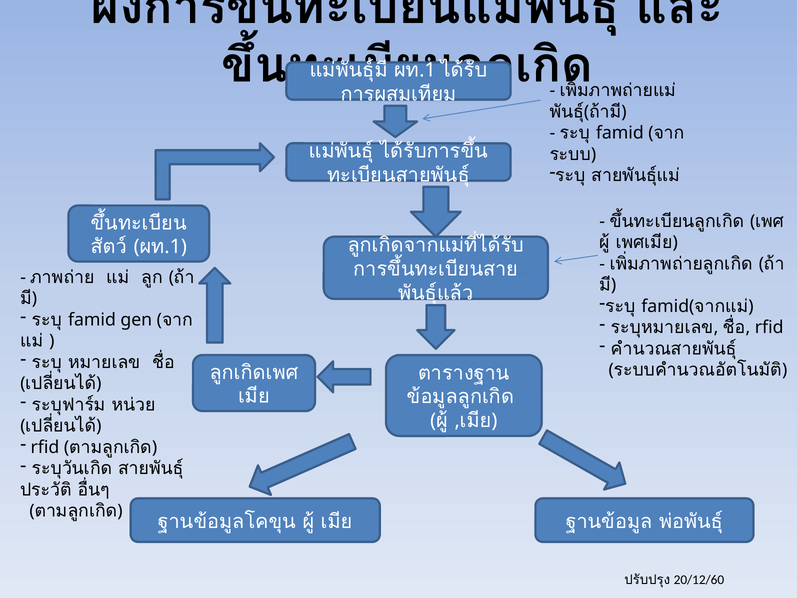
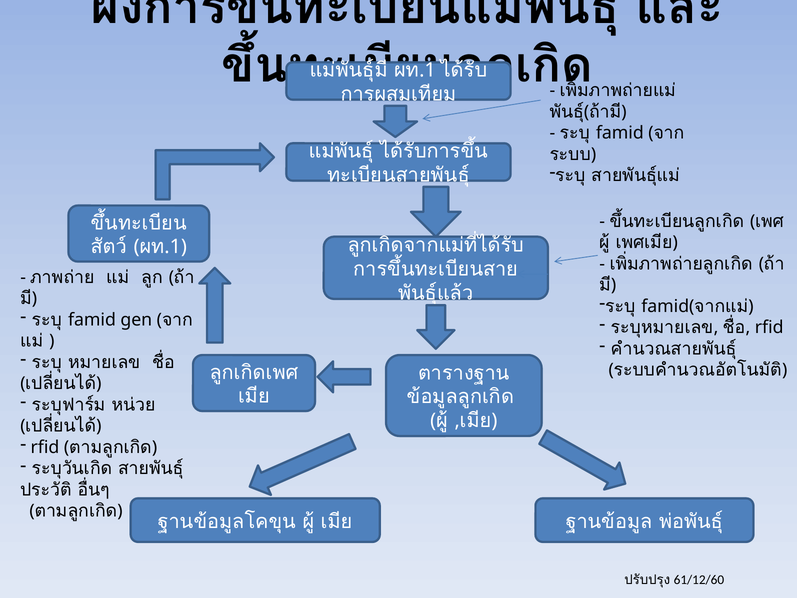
20/12/60: 20/12/60 -> 61/12/60 (699, 579)
